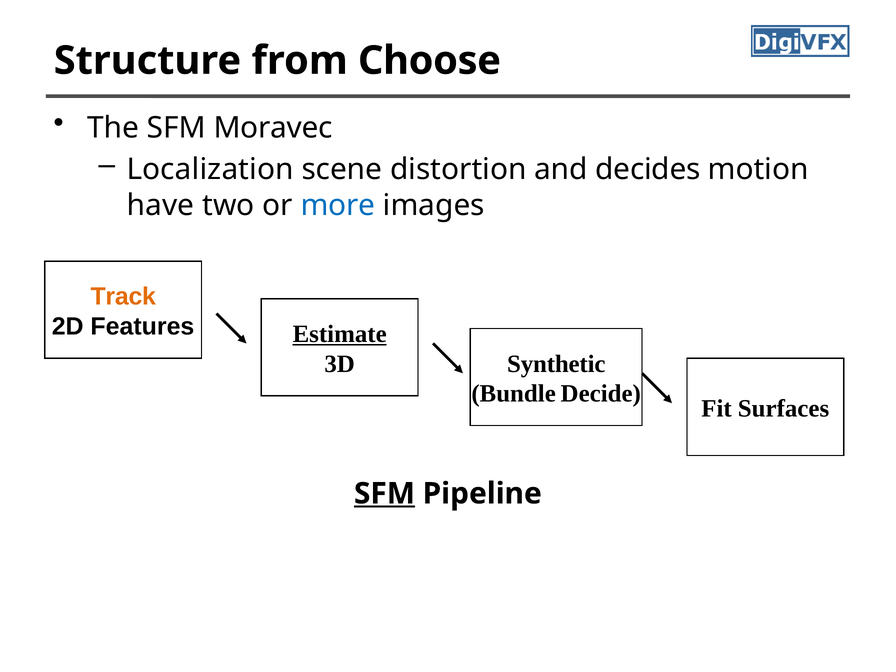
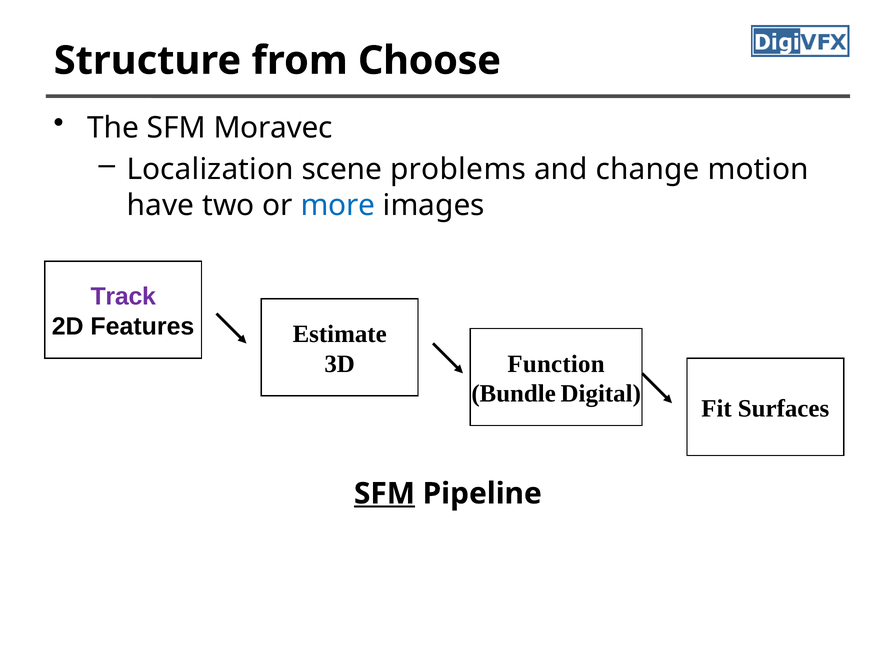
distortion: distortion -> problems (458, 169)
decides: decides -> change (648, 169)
Track colour: orange -> purple (123, 297)
Estimate underline: present -> none (340, 334)
Synthetic: Synthetic -> Function (556, 364)
Decide: Decide -> Digital (601, 394)
